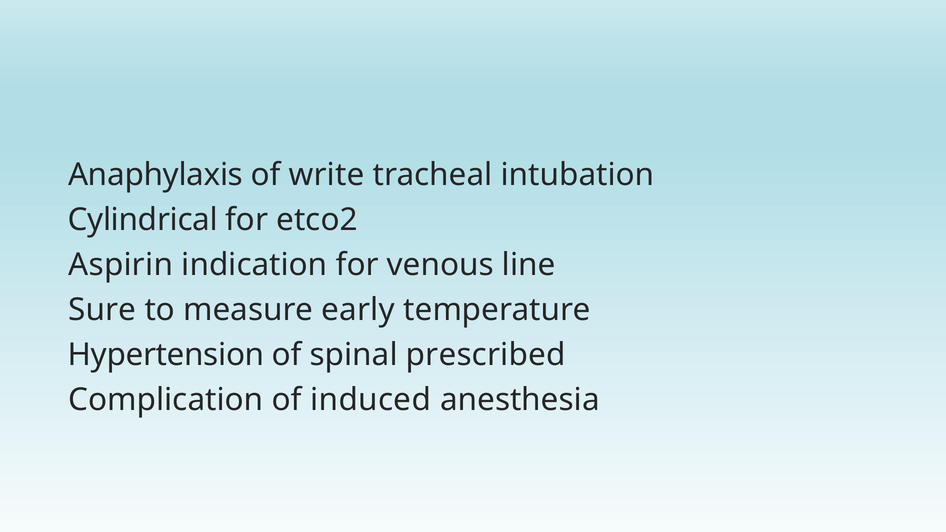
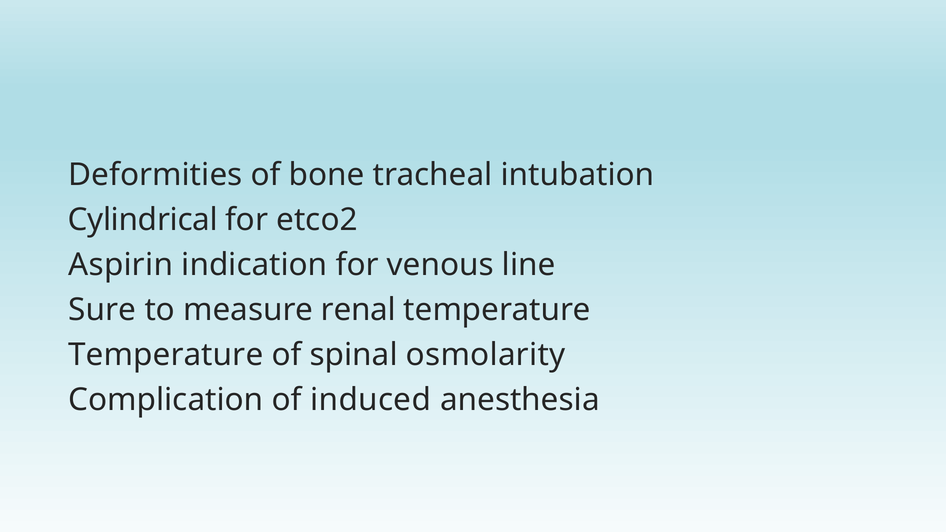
Anaphylaxis: Anaphylaxis -> Deformities (155, 175)
write: write -> bone (327, 175)
early: early -> renal (358, 310)
Hypertension: Hypertension -> Temperature (166, 355)
prescribed: prescribed -> osmolarity (486, 355)
